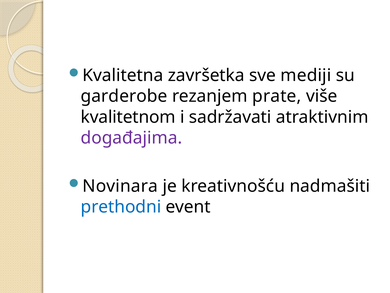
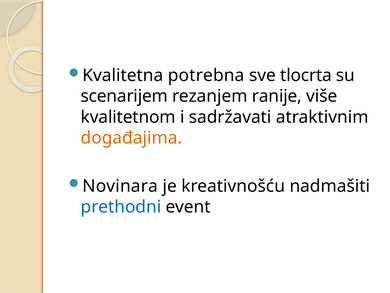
završetka: završetka -> potrebna (206, 75)
mediji: mediji -> tlocrta (306, 75)
garderobe: garderobe -> scenarijem (124, 96)
prate: prate -> ranije (277, 96)
događajima colour: purple -> orange (131, 138)
